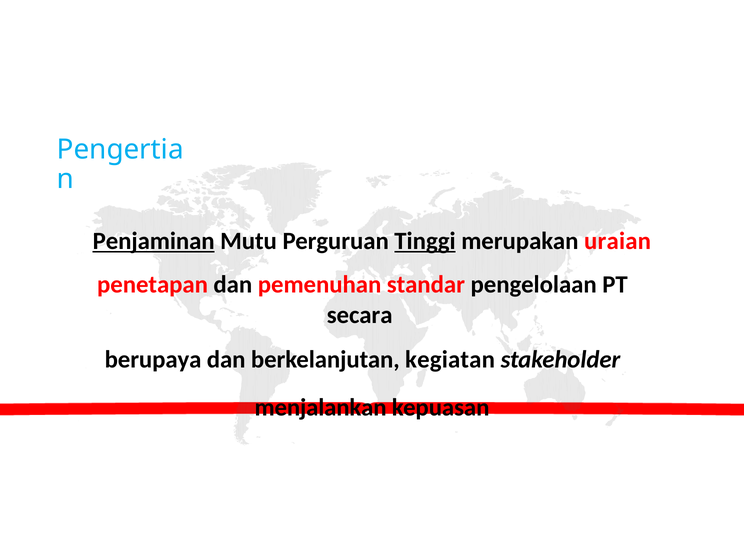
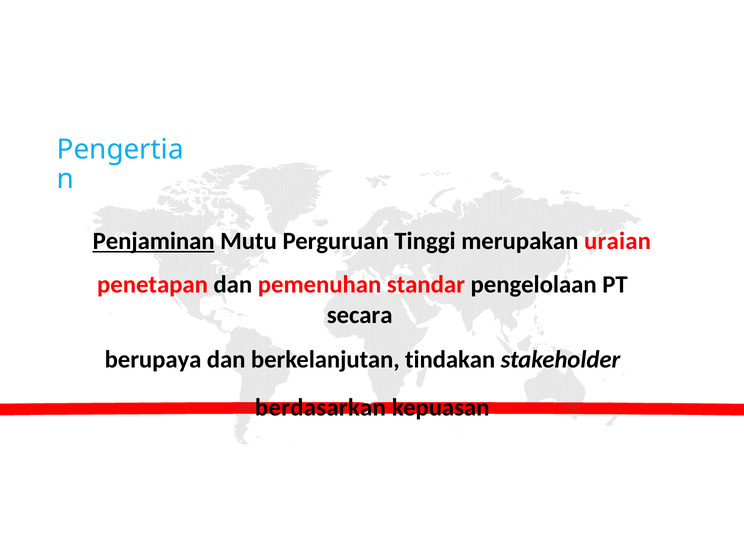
Tinggi underline: present -> none (425, 241)
kegiatan: kegiatan -> tindakan (450, 360)
menjalankan: menjalankan -> berdasarkan (320, 407)
